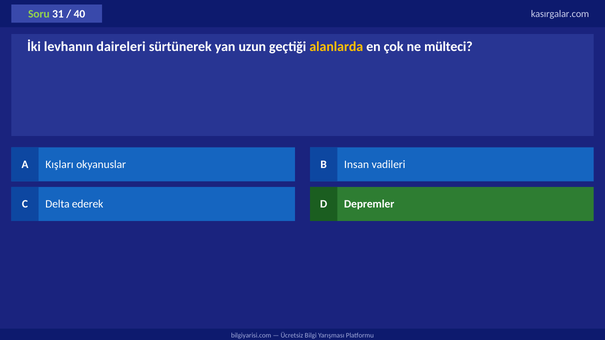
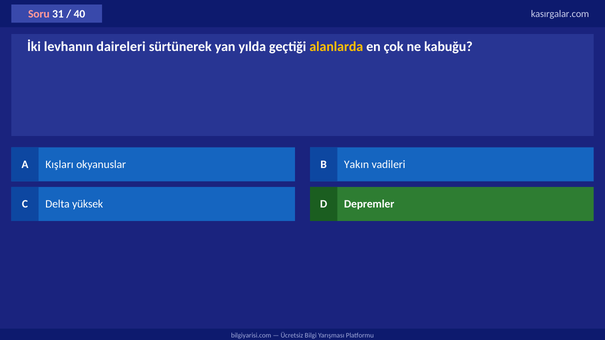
Soru colour: light green -> pink (39, 14)
uzun: uzun -> yılda (252, 47)
mülteci: mülteci -> kabuğu (448, 47)
Insan: Insan -> Yakın (357, 165)
ederek: ederek -> yüksek (88, 204)
